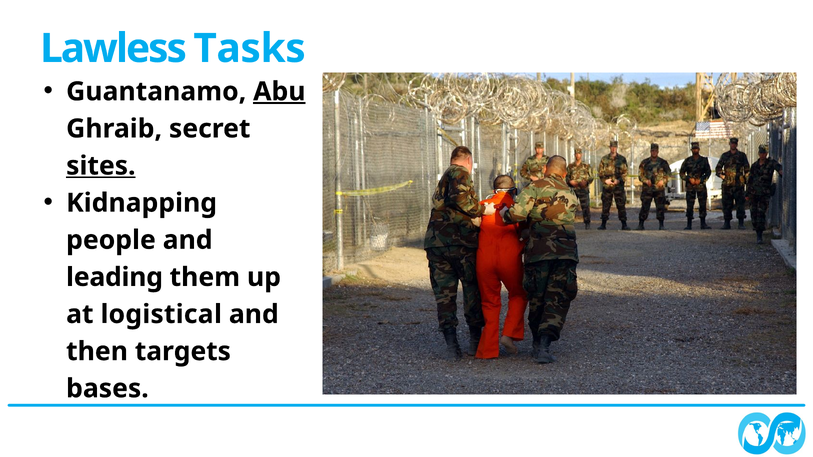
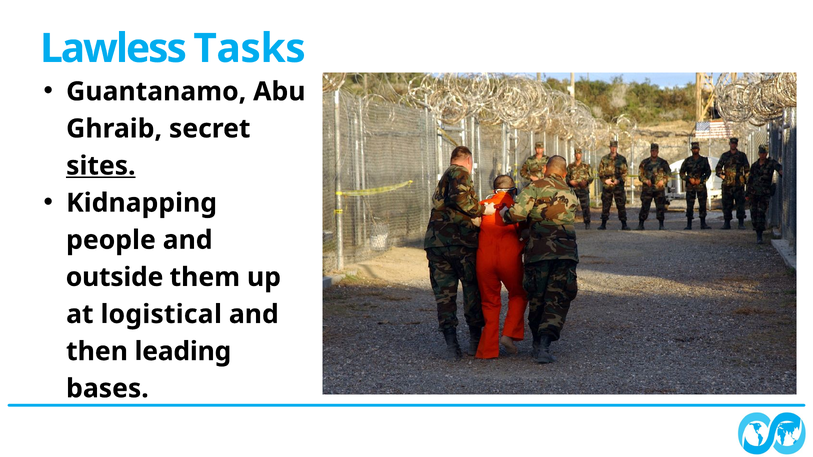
Abu underline: present -> none (279, 92)
leading: leading -> outside (115, 277)
targets: targets -> leading (183, 352)
